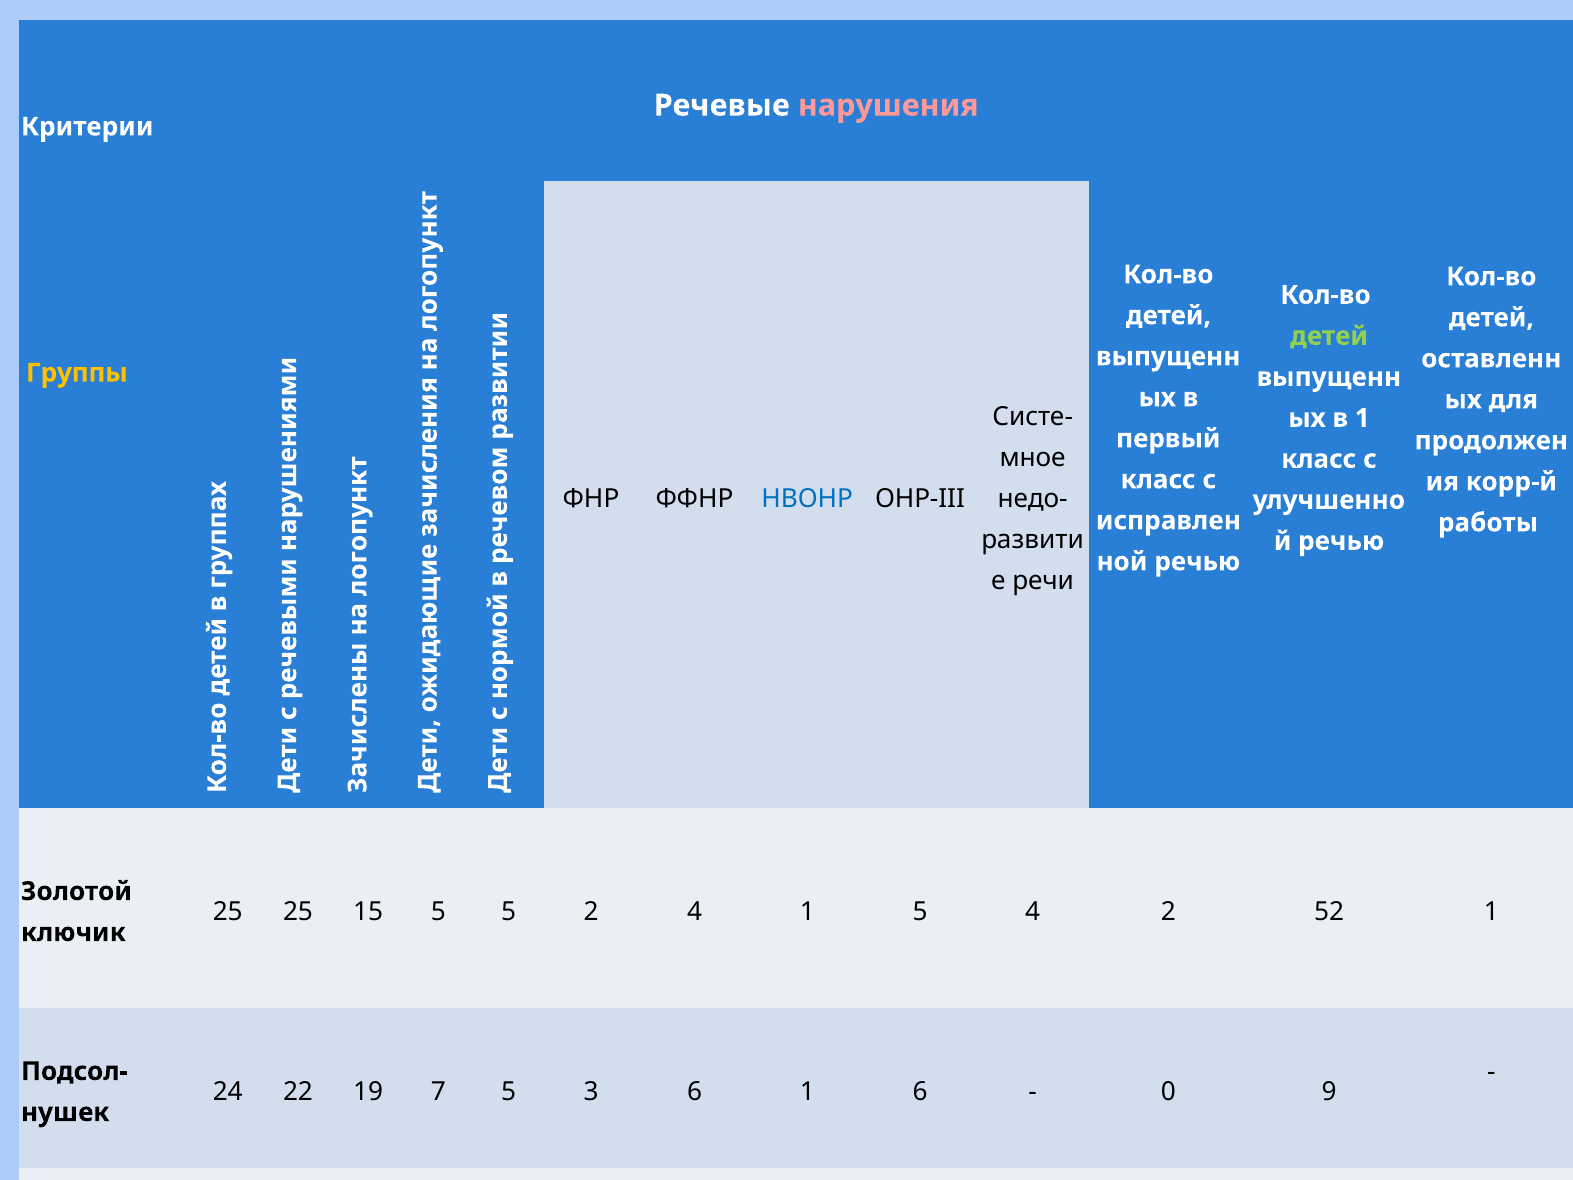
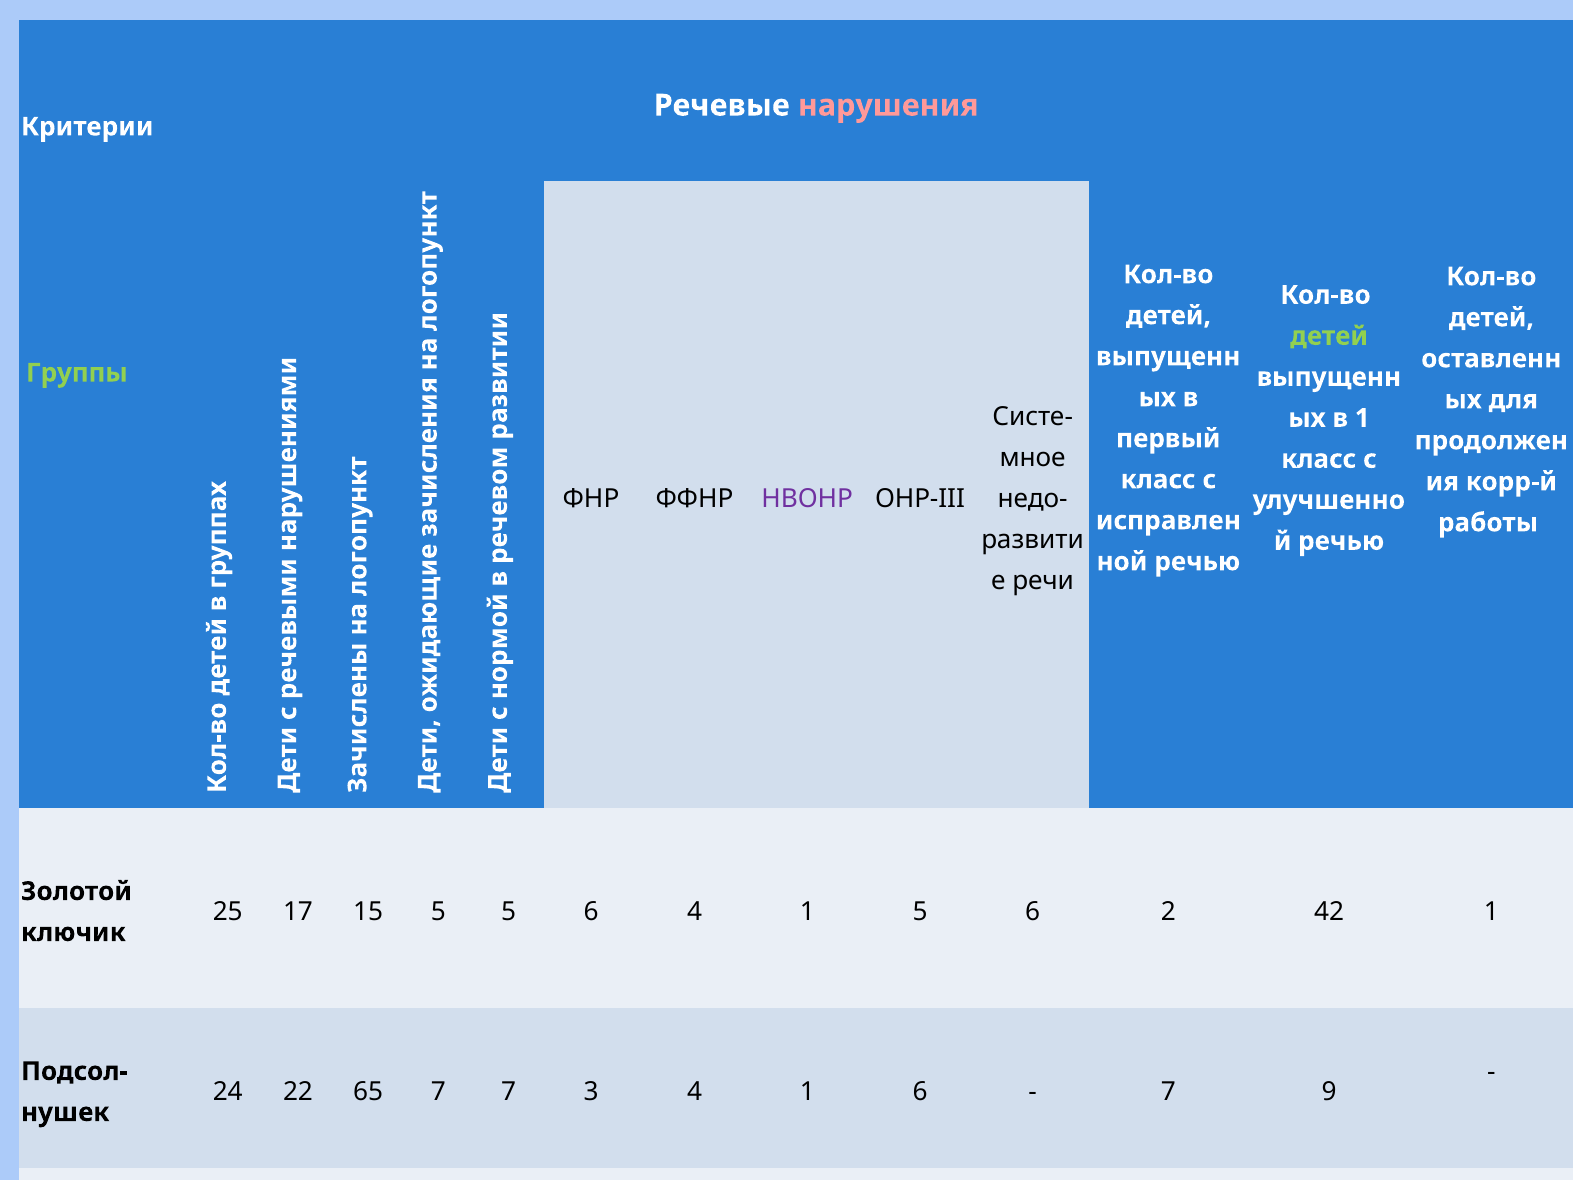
Группы colour: yellow -> light green (77, 373)
НВОНР colour: blue -> purple (807, 499)
25 25: 25 -> 17 (298, 912)
5 5 2: 2 -> 6 (591, 912)
1 5 4: 4 -> 6 (1033, 912)
2 52: 52 -> 42 (1329, 912)
19: 19 -> 65 (368, 1092)
7 5: 5 -> 7 (509, 1092)
3 6: 6 -> 4 (695, 1092)
0: 0 -> 7 (1168, 1092)
